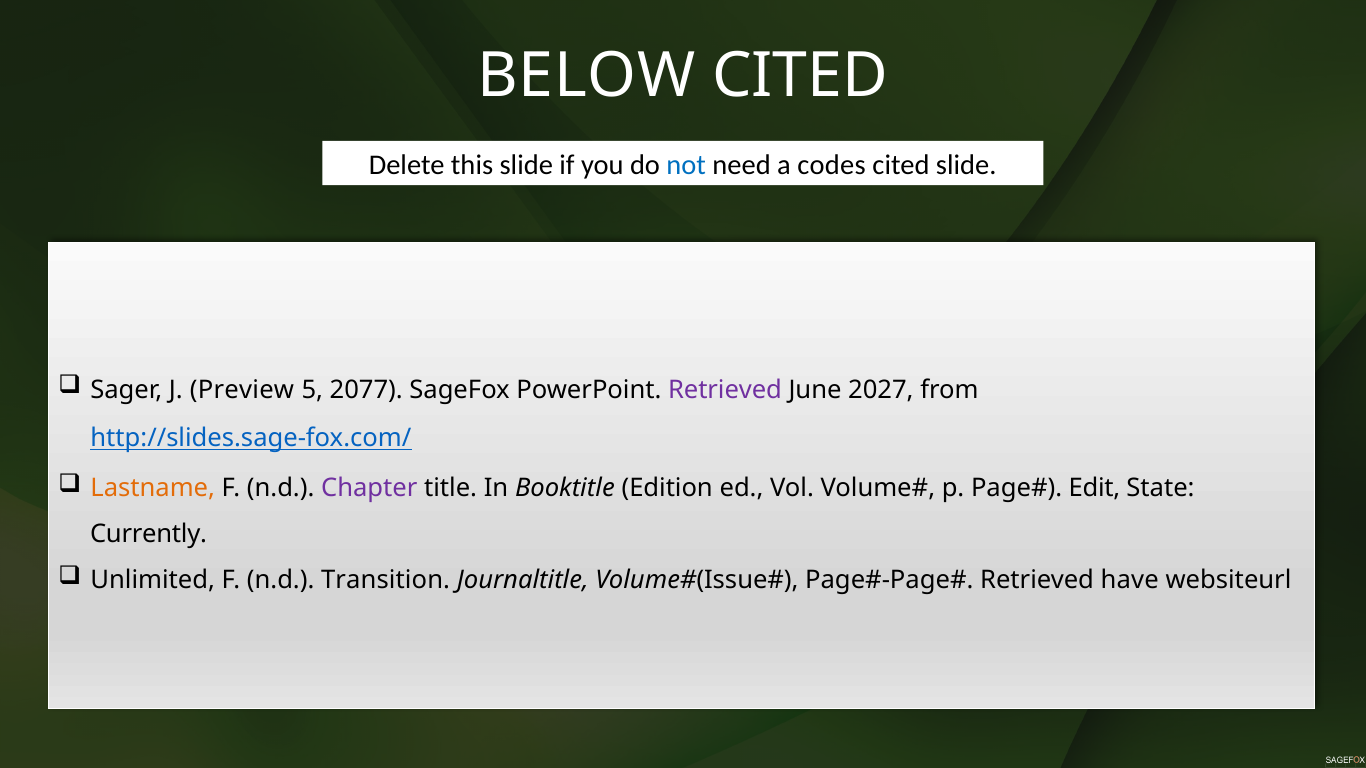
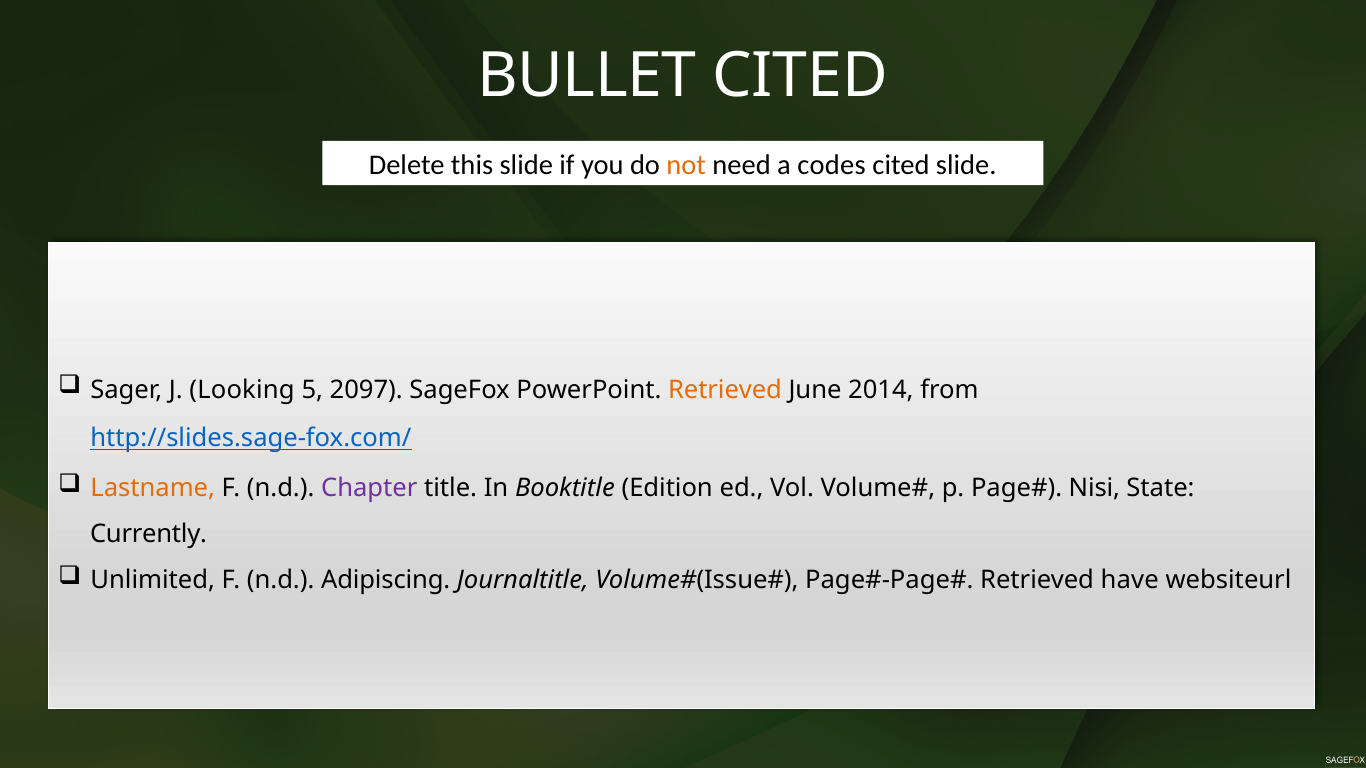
BELOW: BELOW -> BULLET (587, 76)
not colour: blue -> orange (686, 165)
Preview: Preview -> Looking (242, 390)
2077: 2077 -> 2097 (366, 390)
Retrieved colour: purple -> orange (725, 390)
2027: 2027 -> 2014 (881, 390)
Edit: Edit -> Nisi (1094, 488)
Transition: Transition -> Adipiscing (386, 580)
